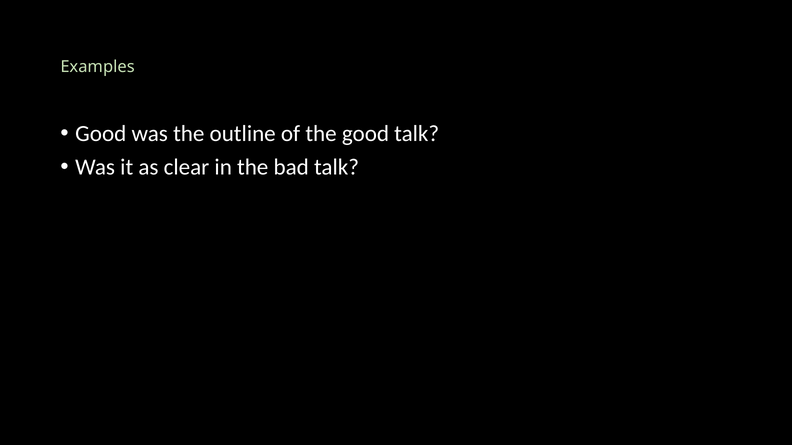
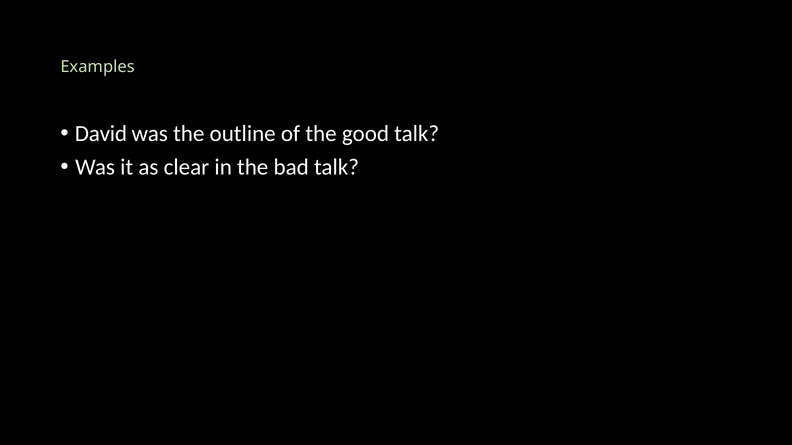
Good: Good -> David (101, 134)
